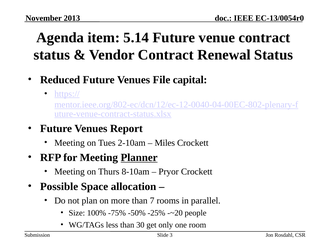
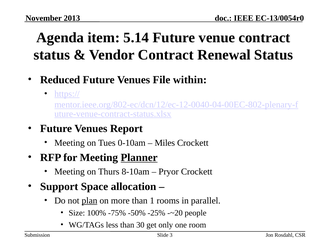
capital: capital -> within (190, 80)
2-10am: 2-10am -> 0-10am (132, 143)
Possible: Possible -> Support (59, 187)
plan underline: none -> present (90, 201)
7: 7 -> 1 (152, 201)
